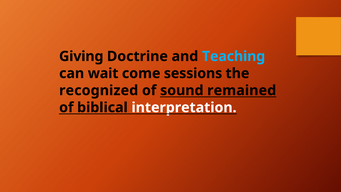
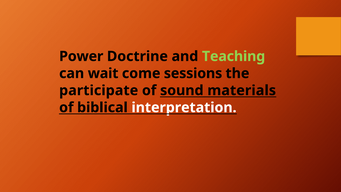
Giving: Giving -> Power (81, 56)
Teaching colour: light blue -> light green (234, 56)
recognized: recognized -> participate (99, 90)
remained: remained -> materials (242, 90)
